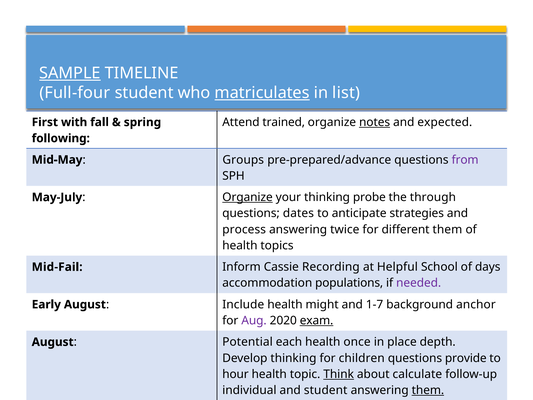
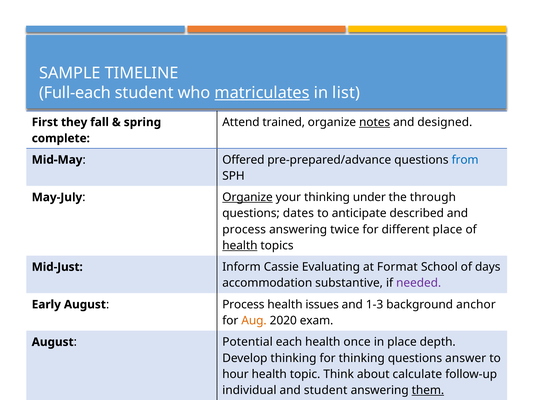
SAMPLE underline: present -> none (70, 73)
Full-four: Full-four -> Full-each (75, 93)
expected: expected -> designed (445, 122)
with: with -> they (74, 122)
following: following -> complete (61, 138)
Groups: Groups -> Offered (243, 160)
from colour: purple -> blue (465, 160)
probe: probe -> under (369, 197)
strategies: strategies -> described (417, 213)
different them: them -> place (447, 229)
health underline: none -> present (240, 245)
Mid-Fail: Mid-Fail -> Mid-Just (57, 267)
Recording: Recording -> Evaluating (331, 267)
Helpful: Helpful -> Format (397, 267)
populations: populations -> substantive (349, 283)
August Include: Include -> Process (243, 304)
might: might -> issues (322, 304)
1-7: 1-7 -> 1-3 (375, 304)
Aug colour: purple -> orange (254, 320)
exam underline: present -> none (317, 320)
for children: children -> thinking (362, 358)
provide: provide -> answer (466, 358)
Think underline: present -> none (339, 374)
